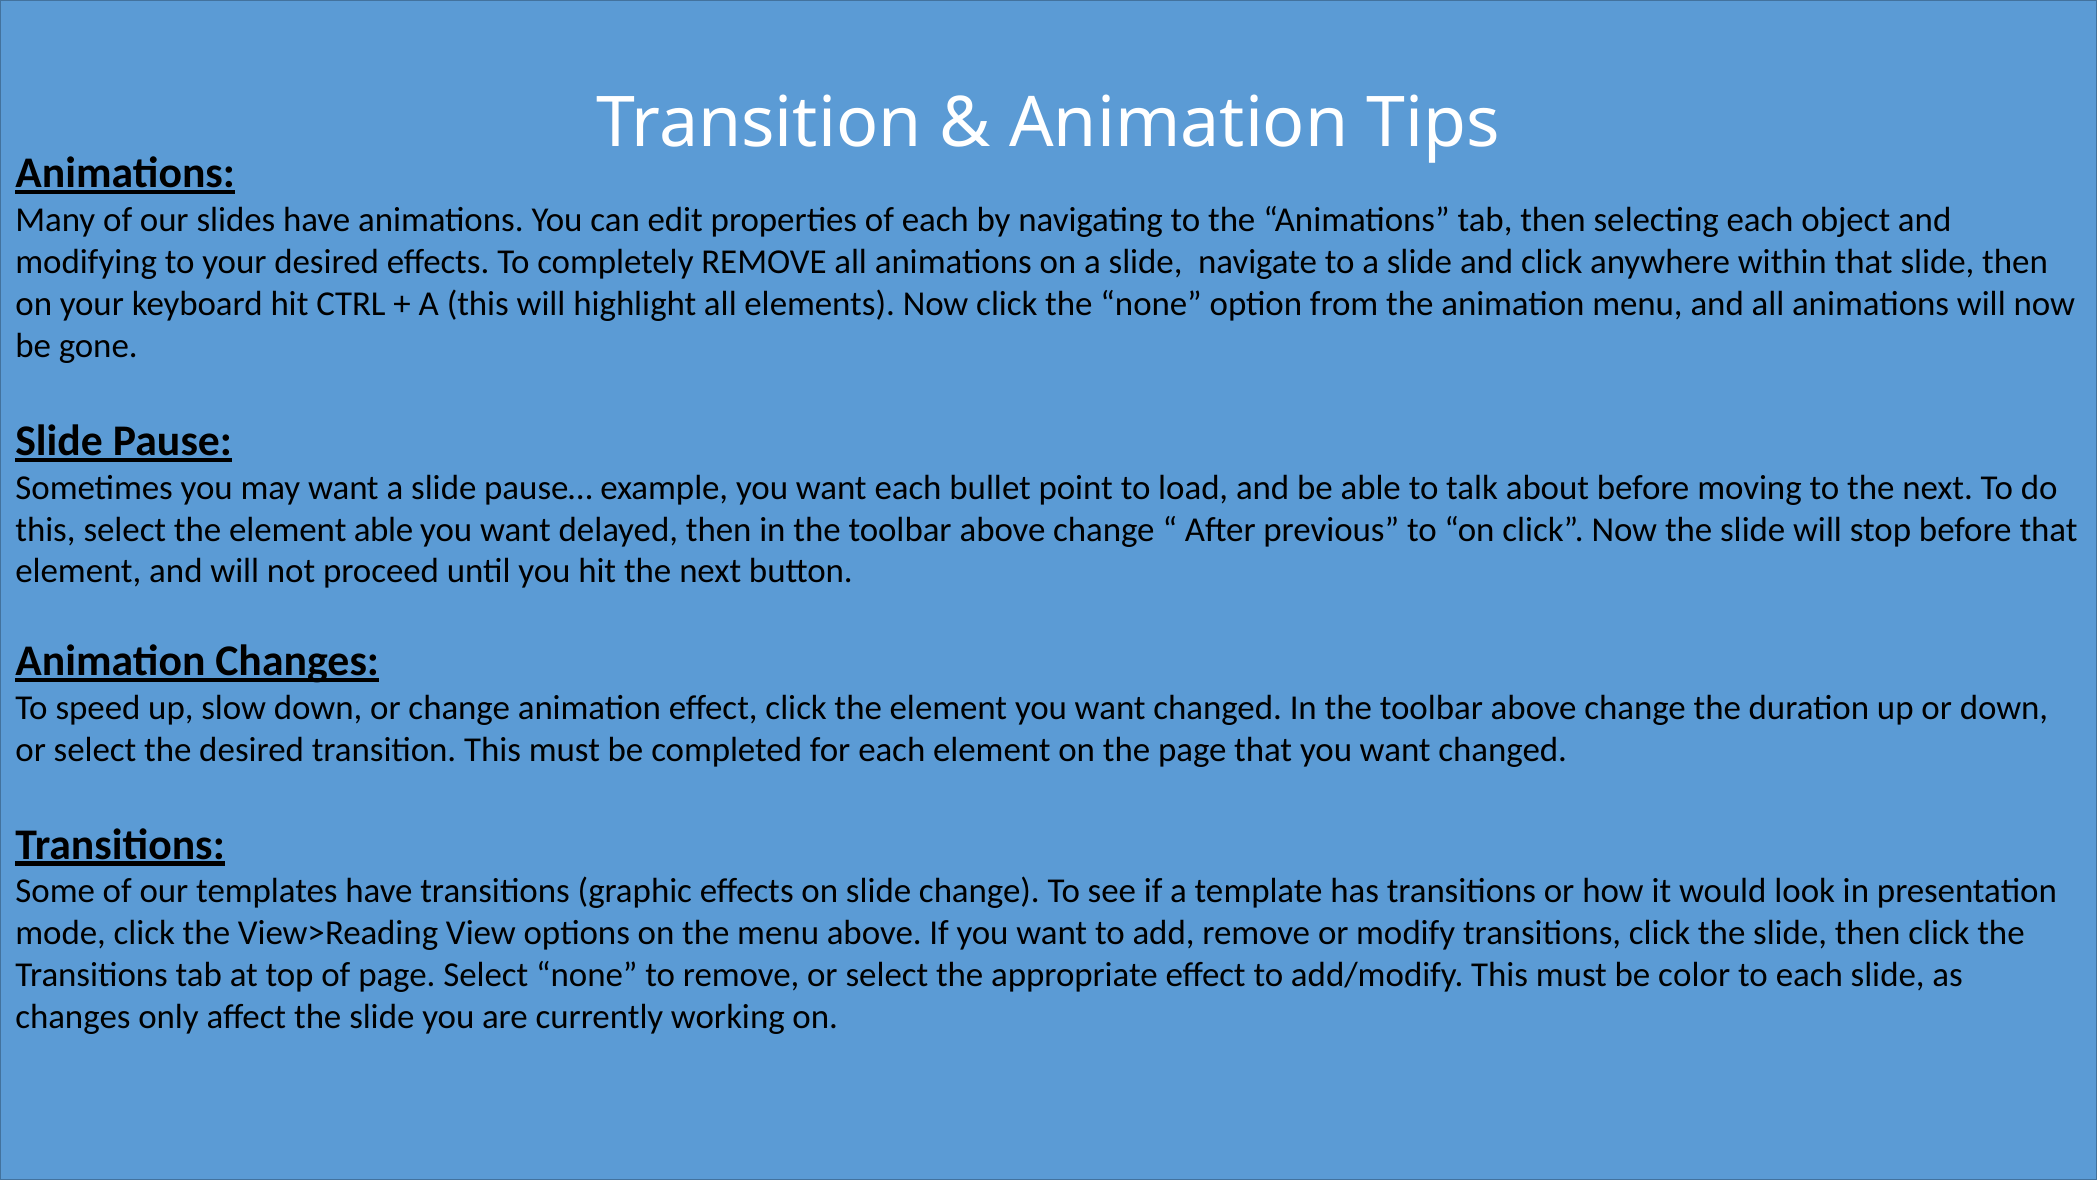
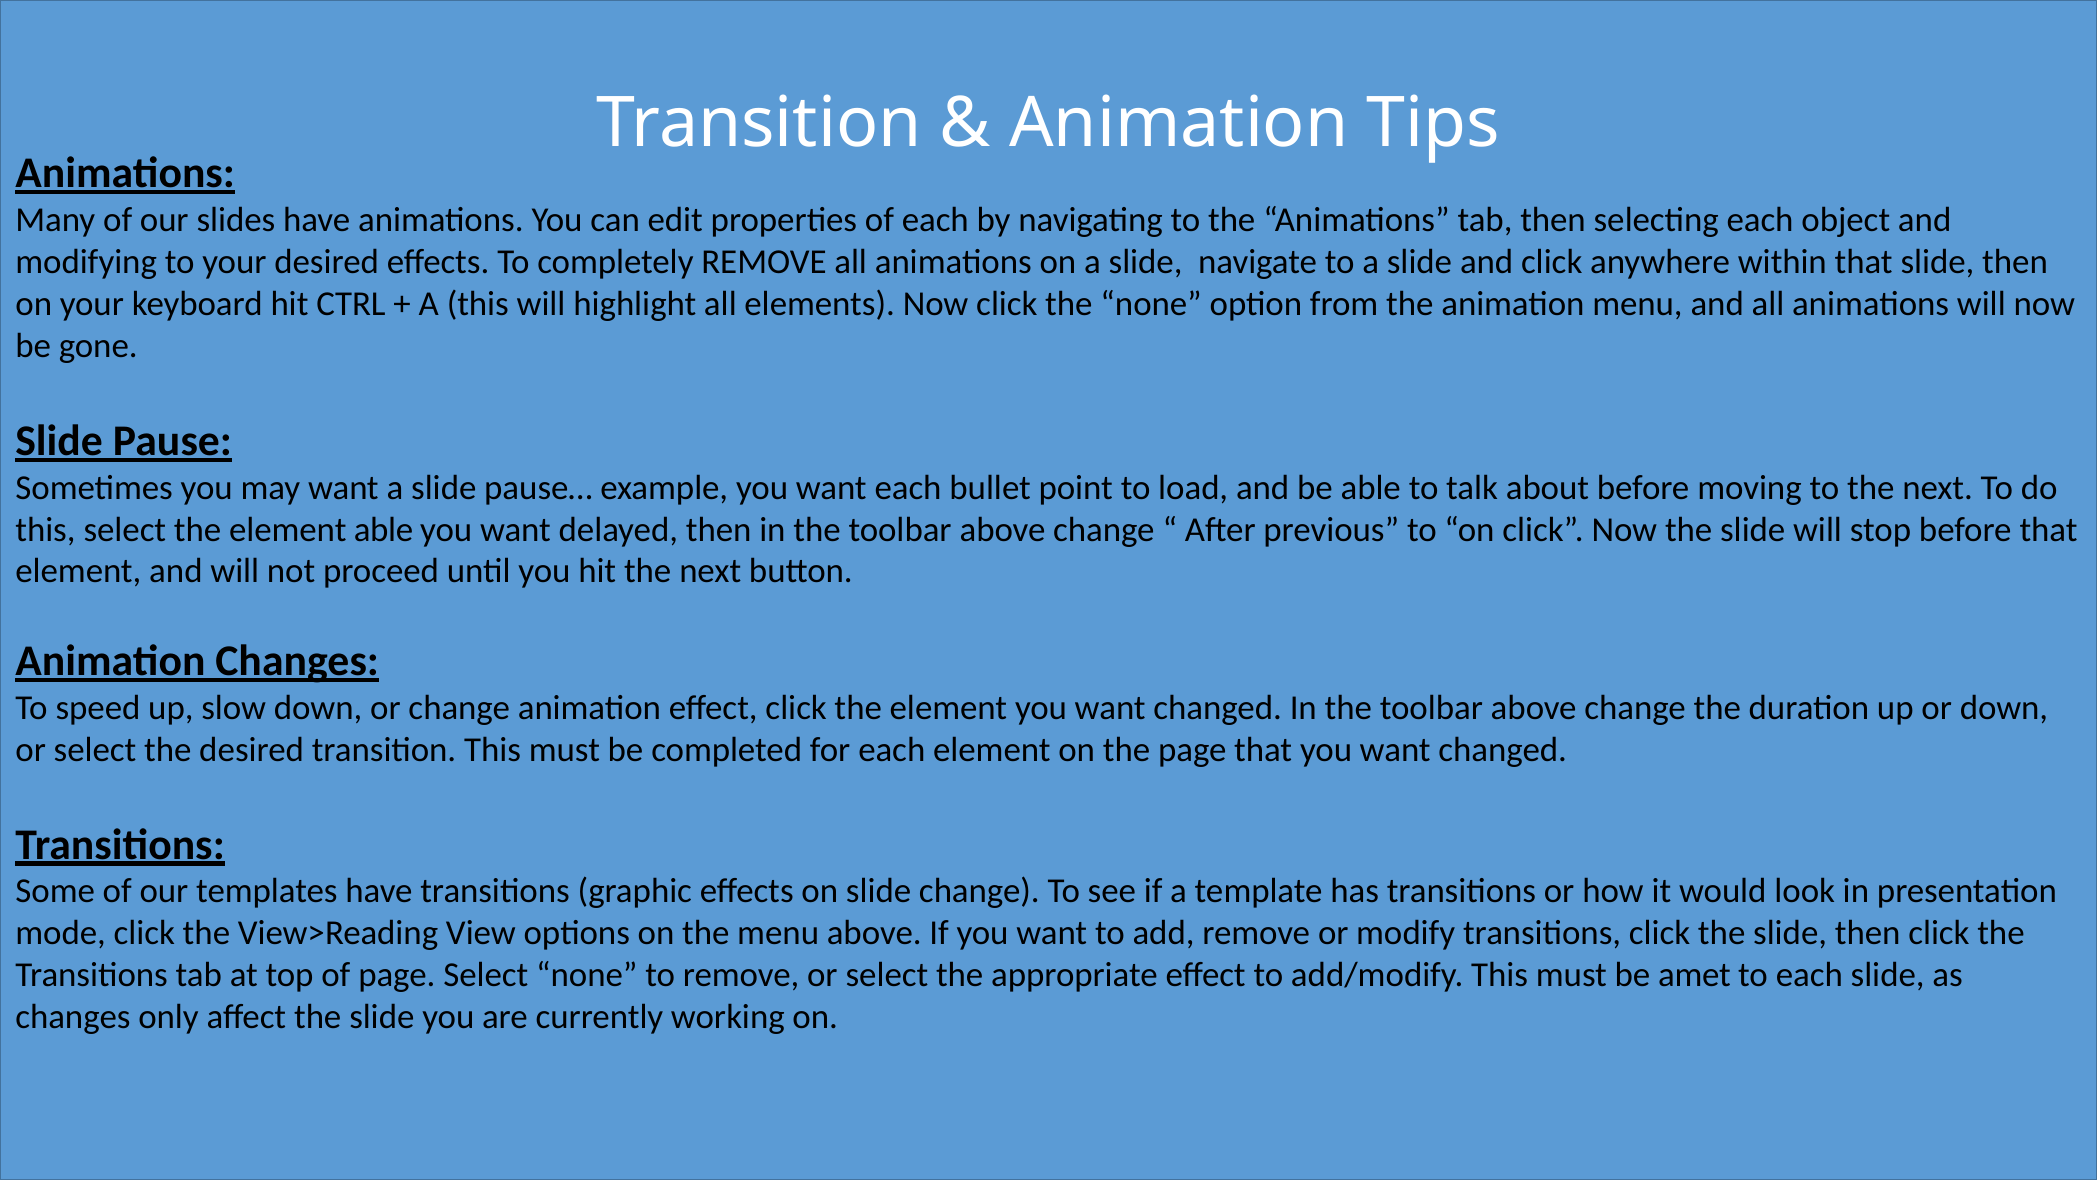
color: color -> amet (1694, 975)
